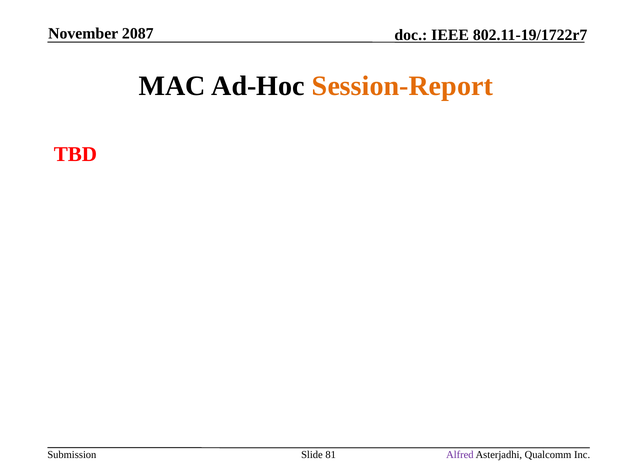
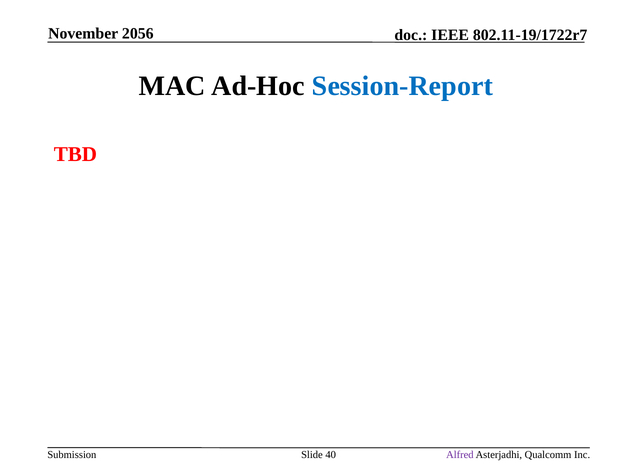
2087: 2087 -> 2056 (138, 34)
Session-Report colour: orange -> blue (402, 86)
81: 81 -> 40 (331, 455)
